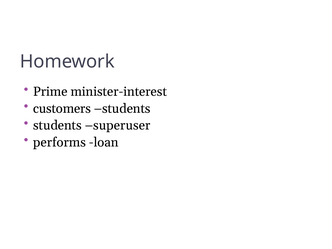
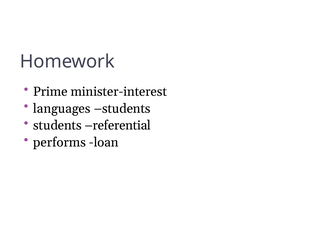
customers: customers -> languages (62, 109)
superuser: superuser -> referential (118, 125)
